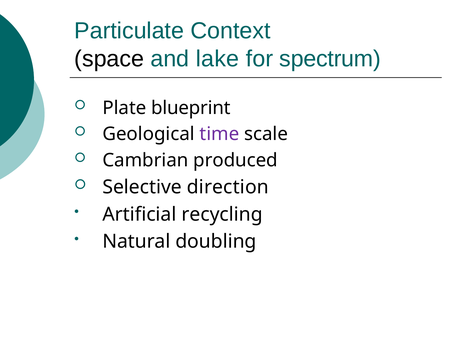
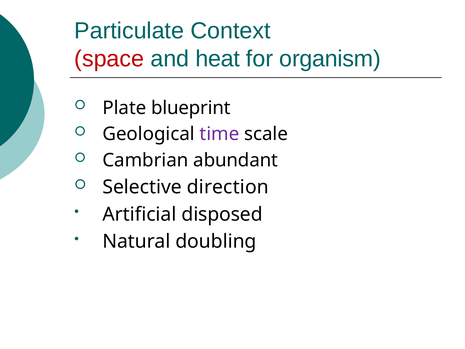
space colour: black -> red (109, 59)
lake: lake -> heat (218, 59)
spectrum: spectrum -> organism (330, 59)
produced: produced -> abundant (236, 160)
recycling: recycling -> disposed (222, 214)
